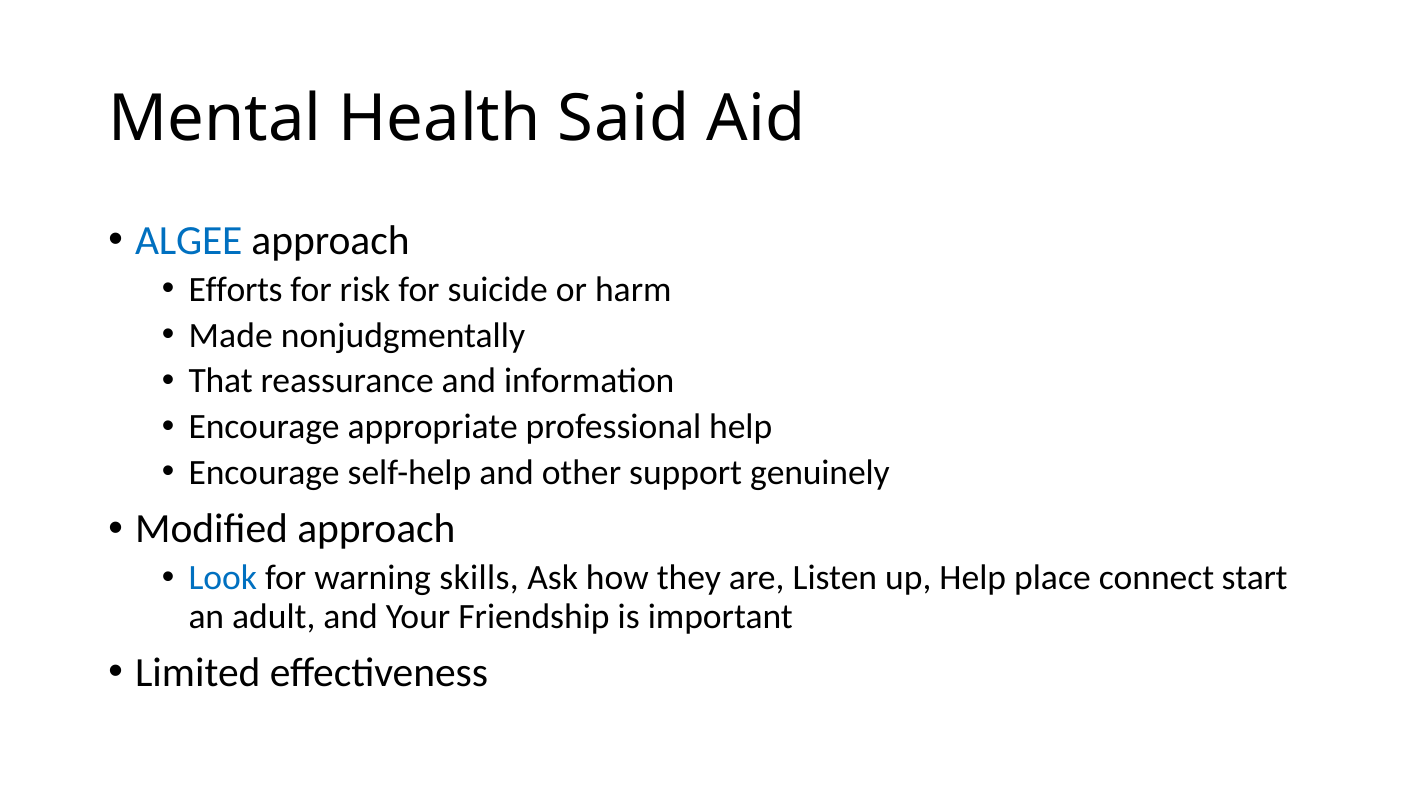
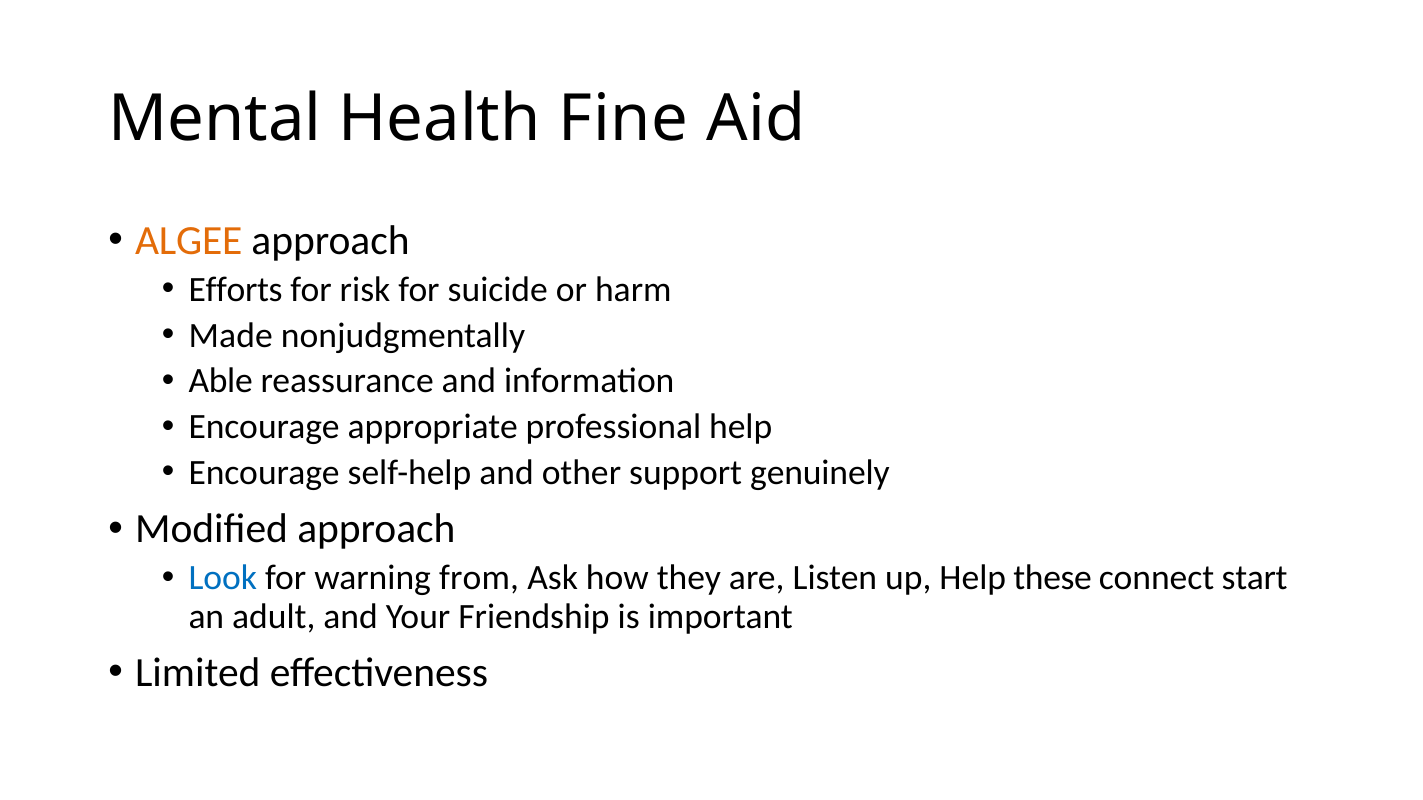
Said: Said -> Fine (624, 120)
ALGEE colour: blue -> orange (189, 241)
That: That -> Able (221, 381)
skills: skills -> from (479, 578)
place: place -> these (1053, 578)
